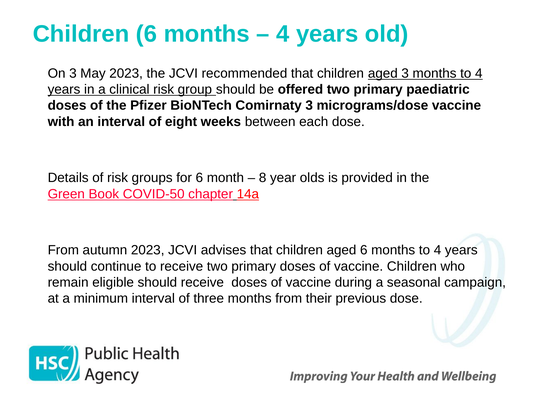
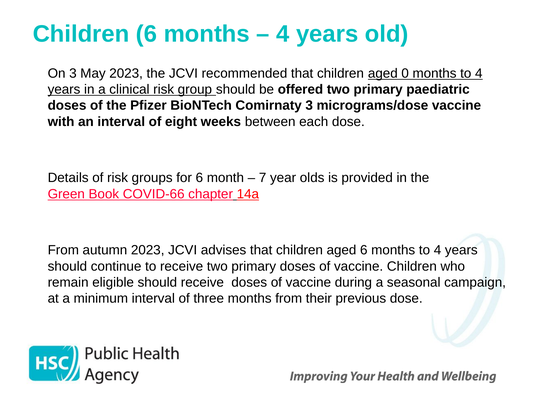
aged 3: 3 -> 0 (405, 73)
8: 8 -> 7 (263, 178)
COVID-50: COVID-50 -> COVID-66 (154, 194)
